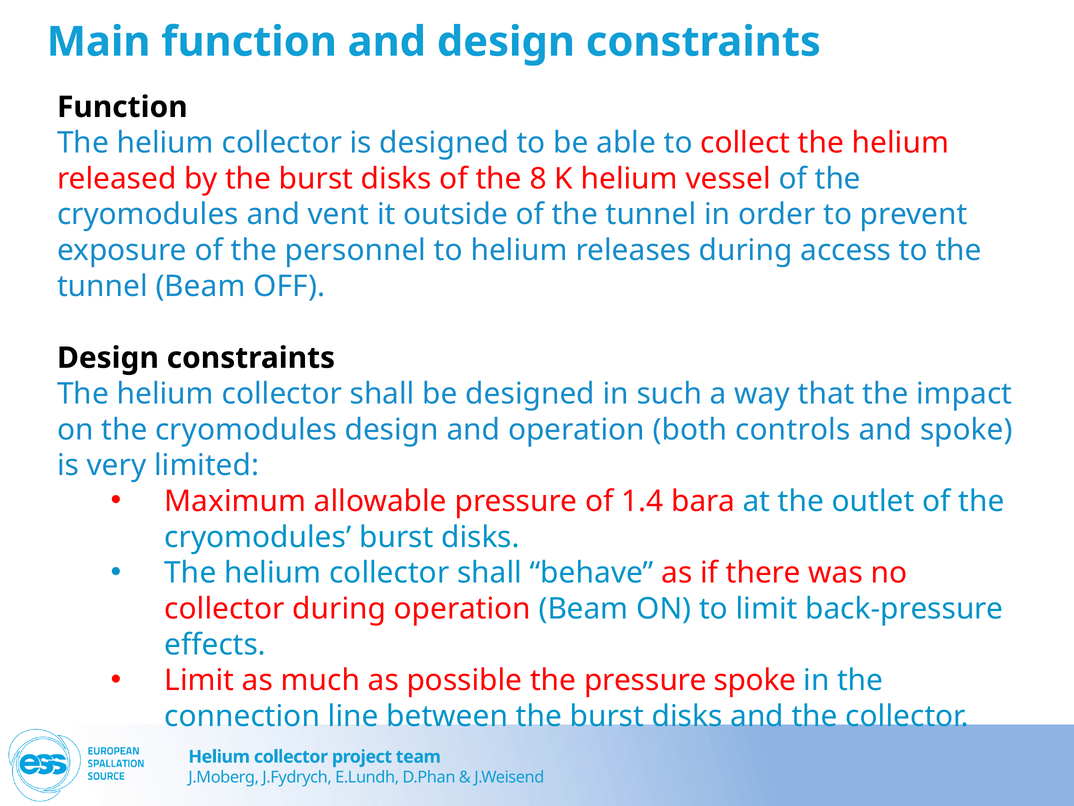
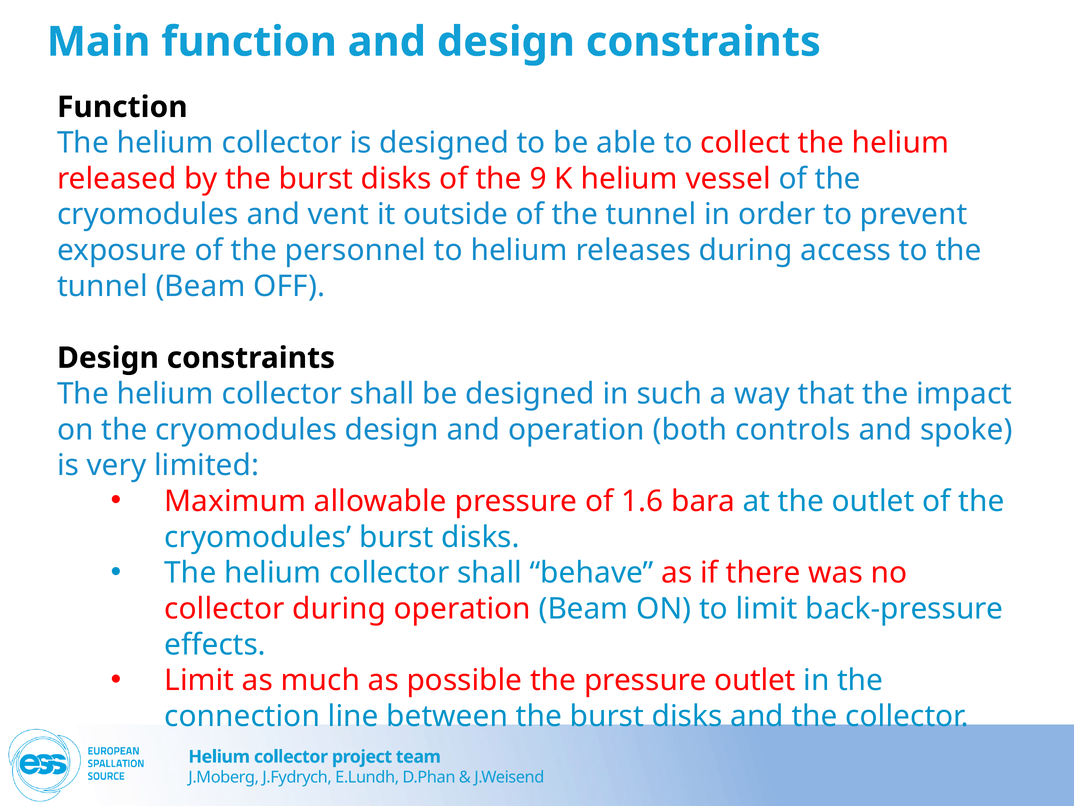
8: 8 -> 9 (538, 179)
1.4: 1.4 -> 1.6 (642, 501)
pressure spoke: spoke -> outlet (755, 680)
